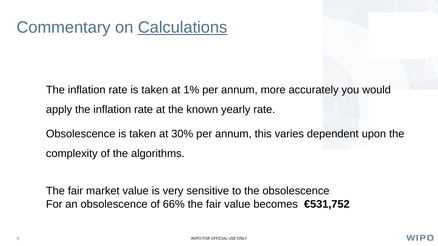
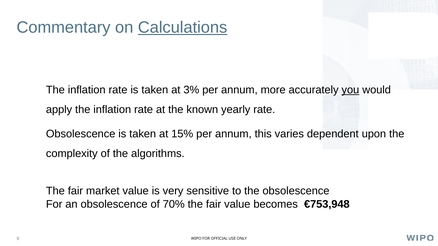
1%: 1% -> 3% (191, 90)
you underline: none -> present (350, 90)
30%: 30% -> 15% (182, 134)
66%: 66% -> 70% (174, 204)
€531,752: €531,752 -> €753,948 (327, 204)
